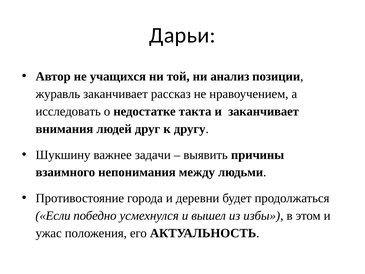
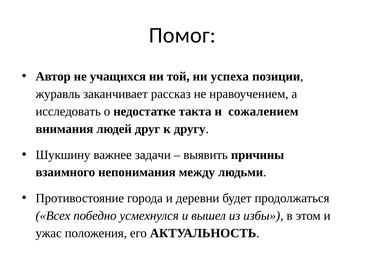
Дарьи: Дарьи -> Помог (182, 35)
анализ: анализ -> успеха (230, 76)
и заканчивает: заканчивает -> сожалением (263, 111)
Если: Если -> Всех (53, 215)
